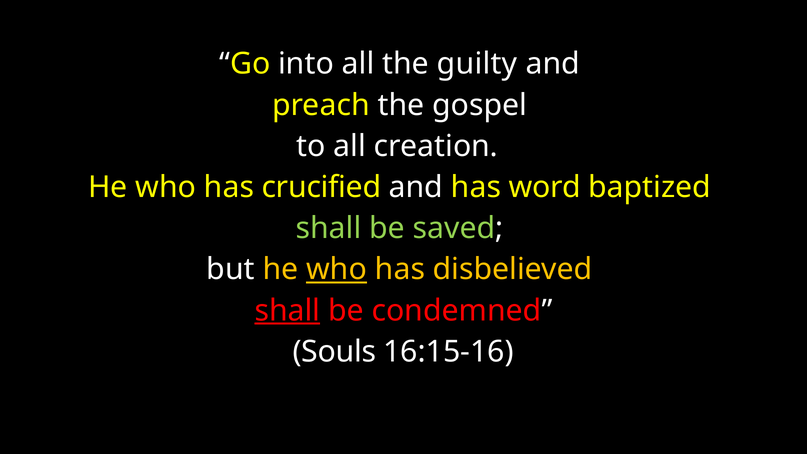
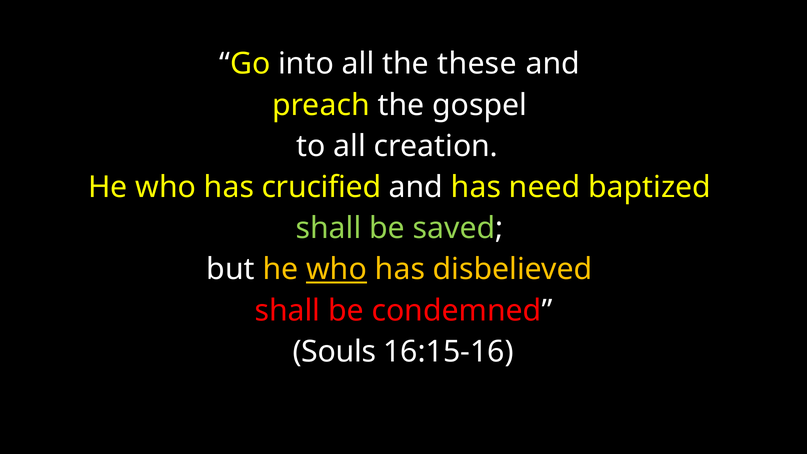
guilty: guilty -> these (477, 64)
word: word -> need (545, 187)
shall underline: present -> none (287, 311)
